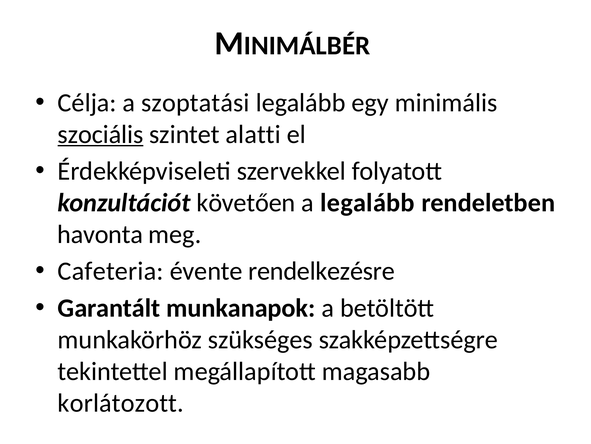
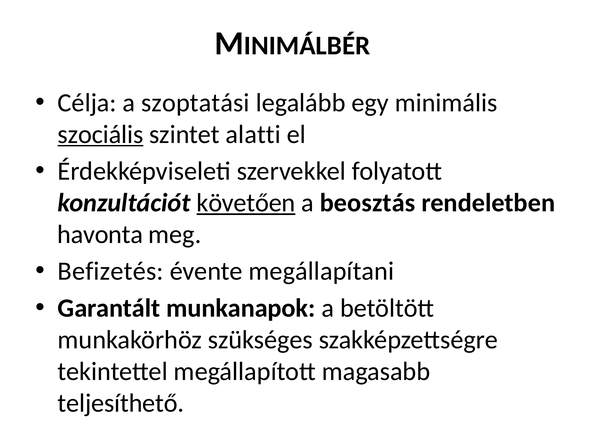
követően underline: none -> present (246, 202)
a legalább: legalább -> beosztás (368, 202)
Cafeteria: Cafeteria -> Befizetés (111, 271)
rendelkezésre: rendelkezésre -> megállapítani (321, 271)
korlátozott: korlátozott -> teljesíthető (121, 402)
